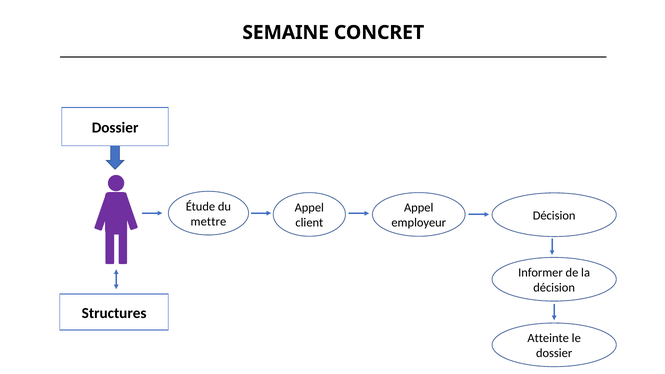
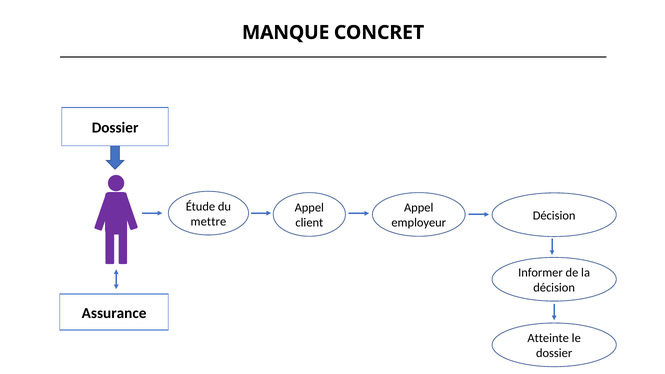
SEMAINE: SEMAINE -> MANQUE (286, 33)
Structures: Structures -> Assurance (114, 313)
